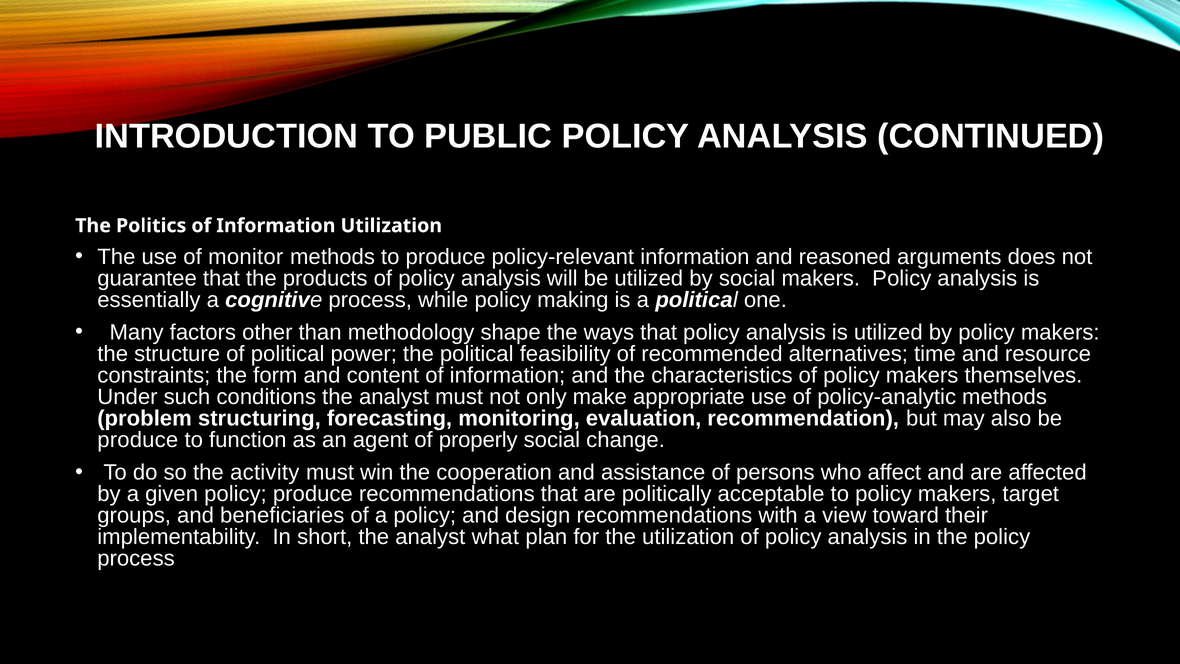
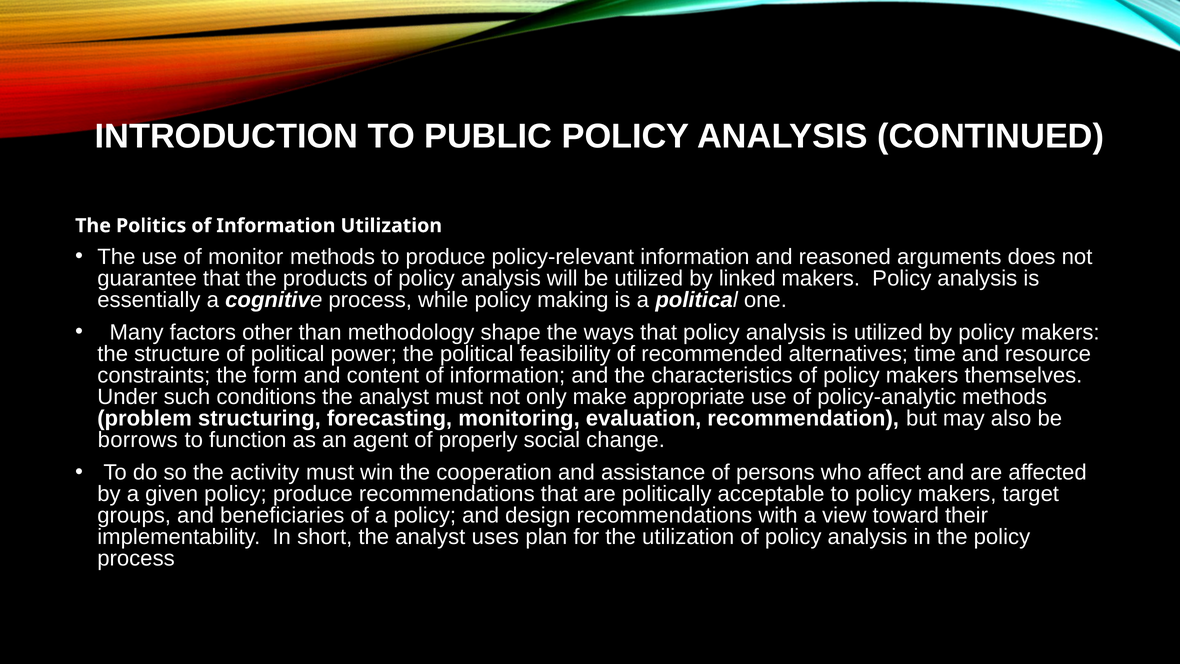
by social: social -> linked (747, 278)
produce: produce -> borrows (138, 440)
what: what -> uses (495, 537)
